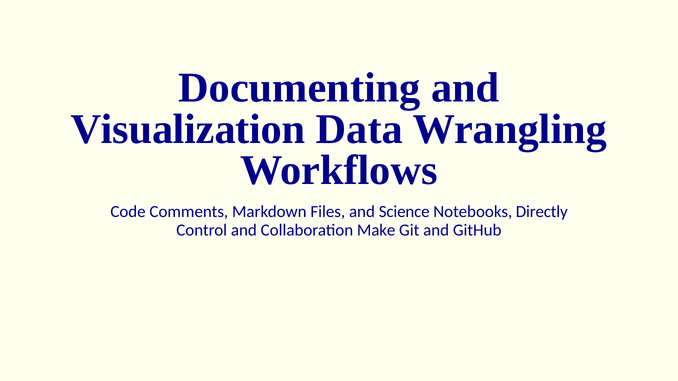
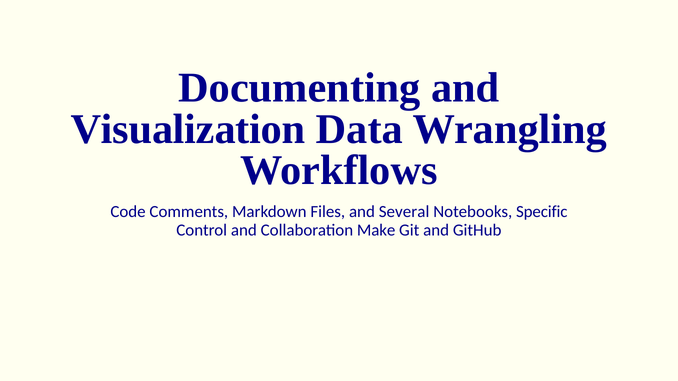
Science: Science -> Several (404, 212)
Directly: Directly -> Specific (542, 212)
